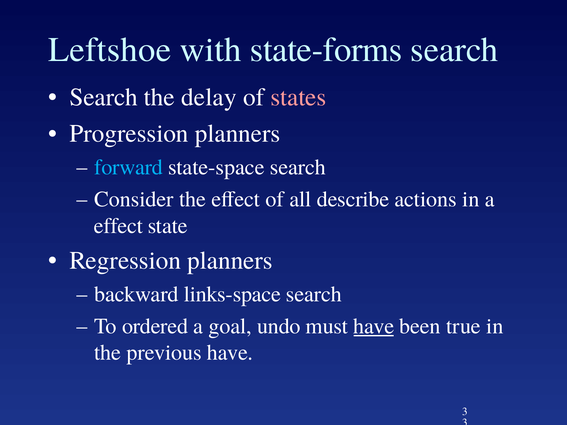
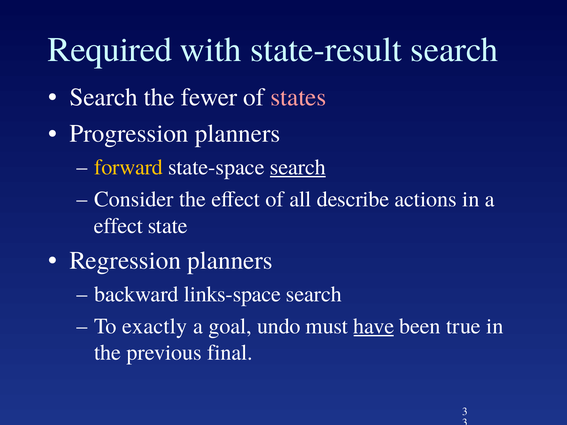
Leftshoe: Leftshoe -> Required (110, 50)
state-forms: state-forms -> state-result (326, 50)
delay: delay -> fewer (209, 97)
forward colour: light blue -> yellow (129, 167)
search underline: none -> present (298, 167)
ordered: ordered -> exactly (155, 326)
previous have: have -> final (230, 353)
